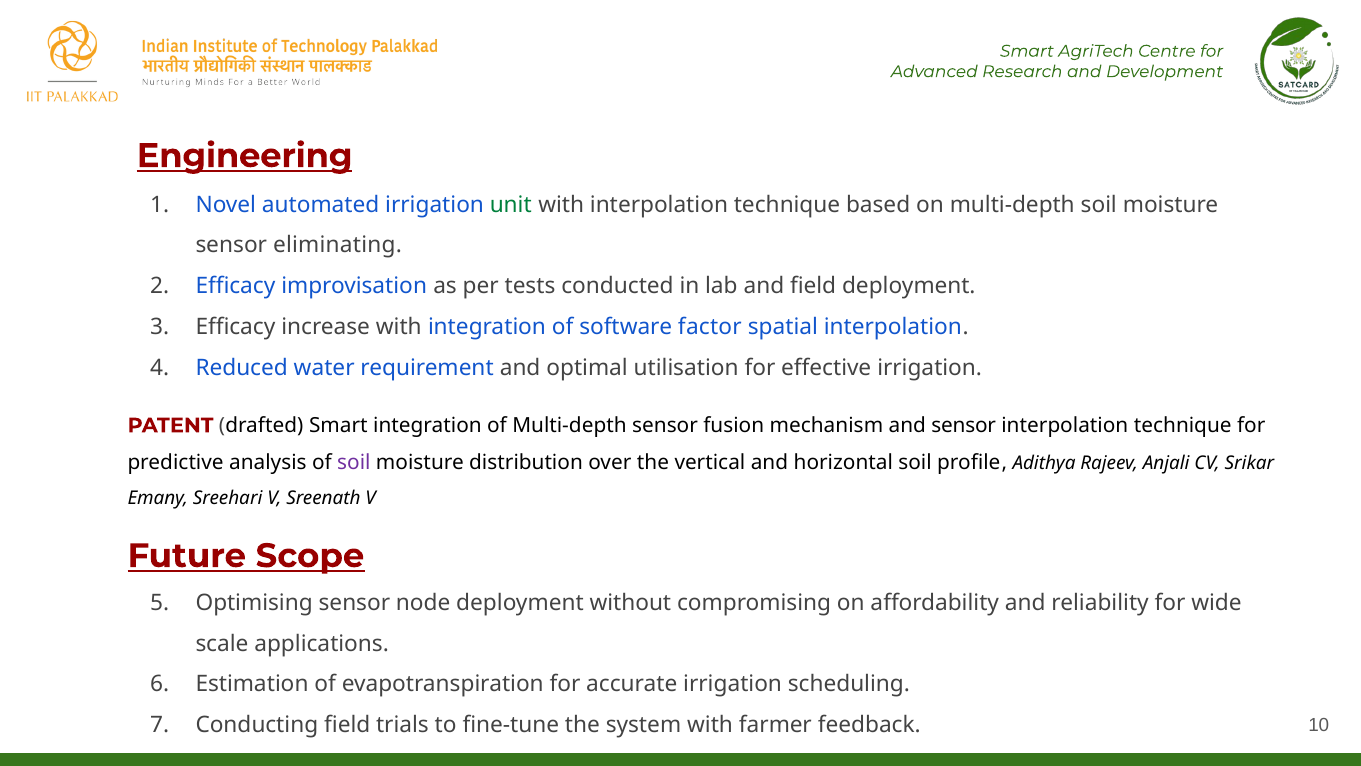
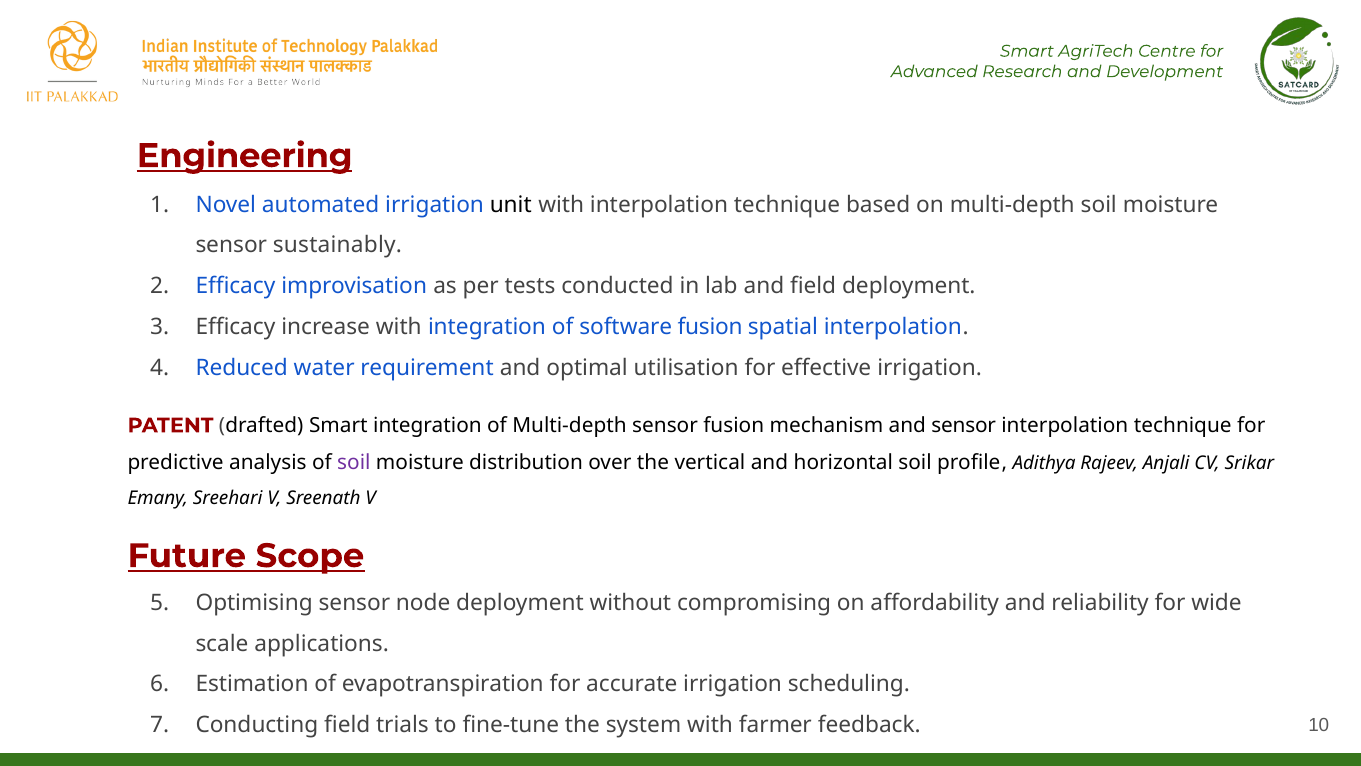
unit colour: green -> black (511, 204)
eliminating: eliminating -> sustainably (337, 245)
software factor: factor -> fusion (710, 327)
